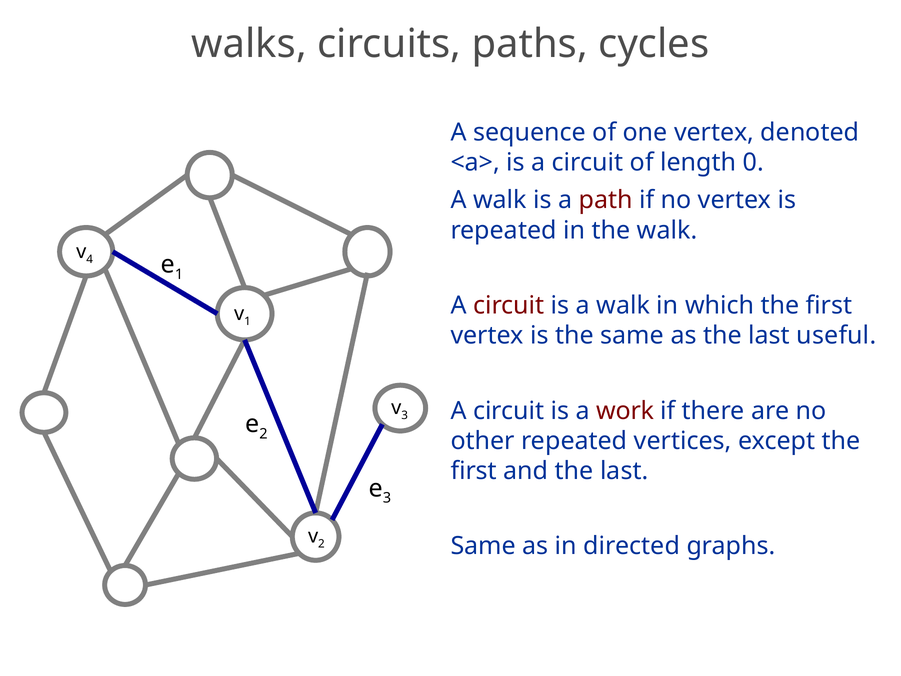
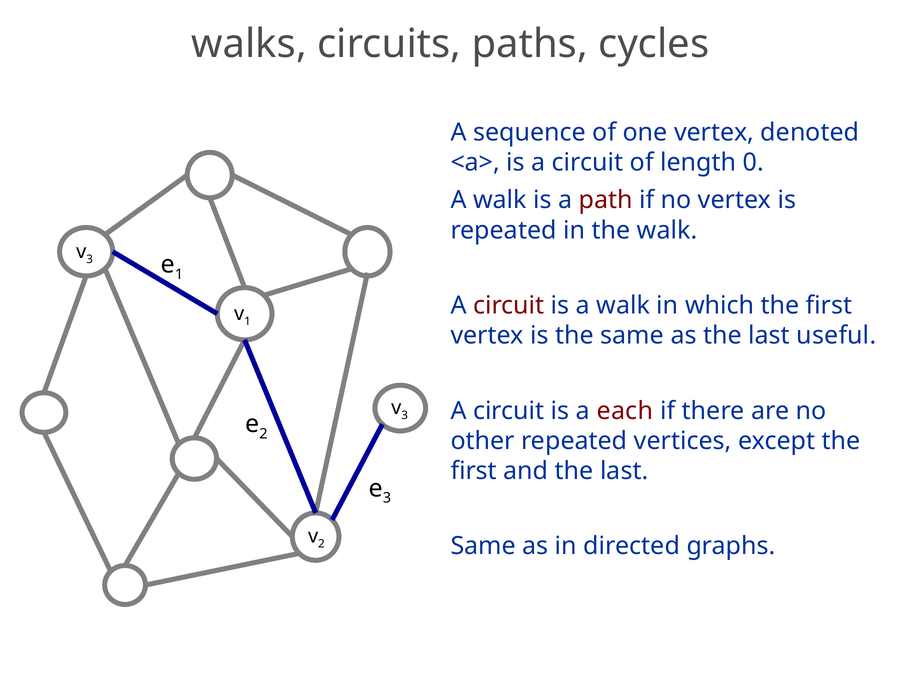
4: 4 -> 3 (90, 259)
work: work -> each (625, 411)
